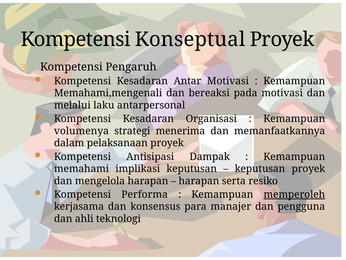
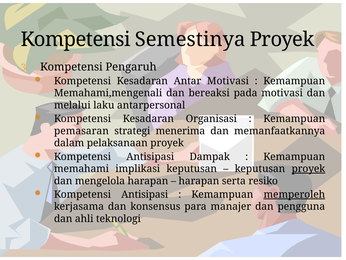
Konseptual: Konseptual -> Semestinya (190, 39)
volumenya: volumenya -> pemasaran (81, 131)
proyek underline: none -> present (308, 168)
Performa: Performa -> Antisipasi (145, 194)
